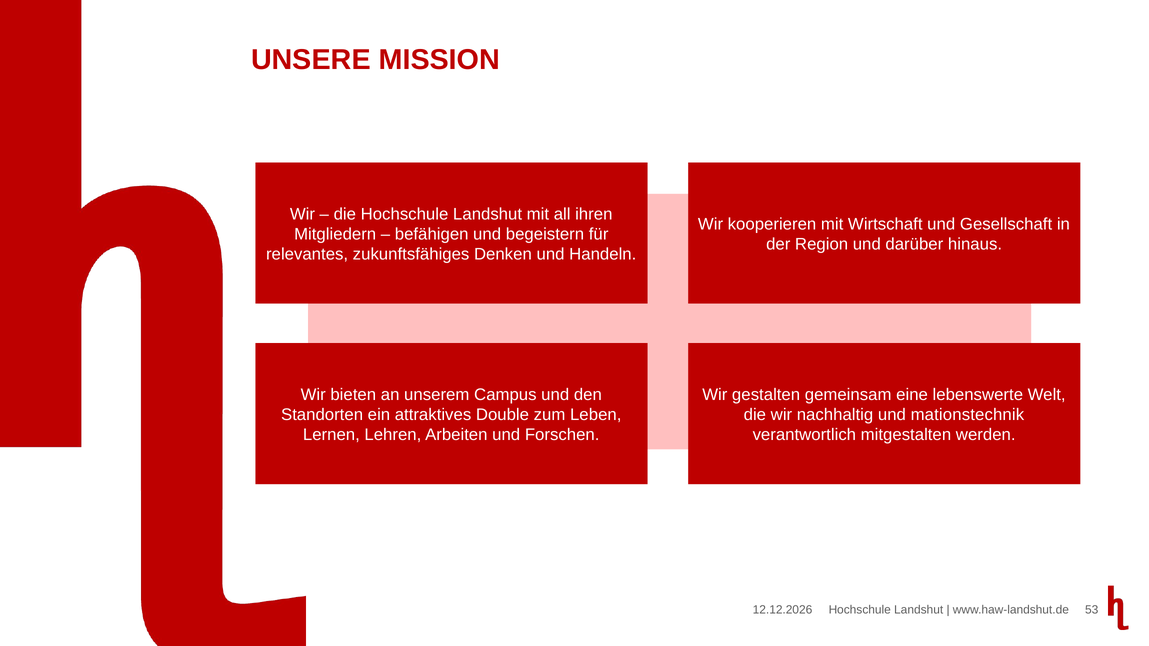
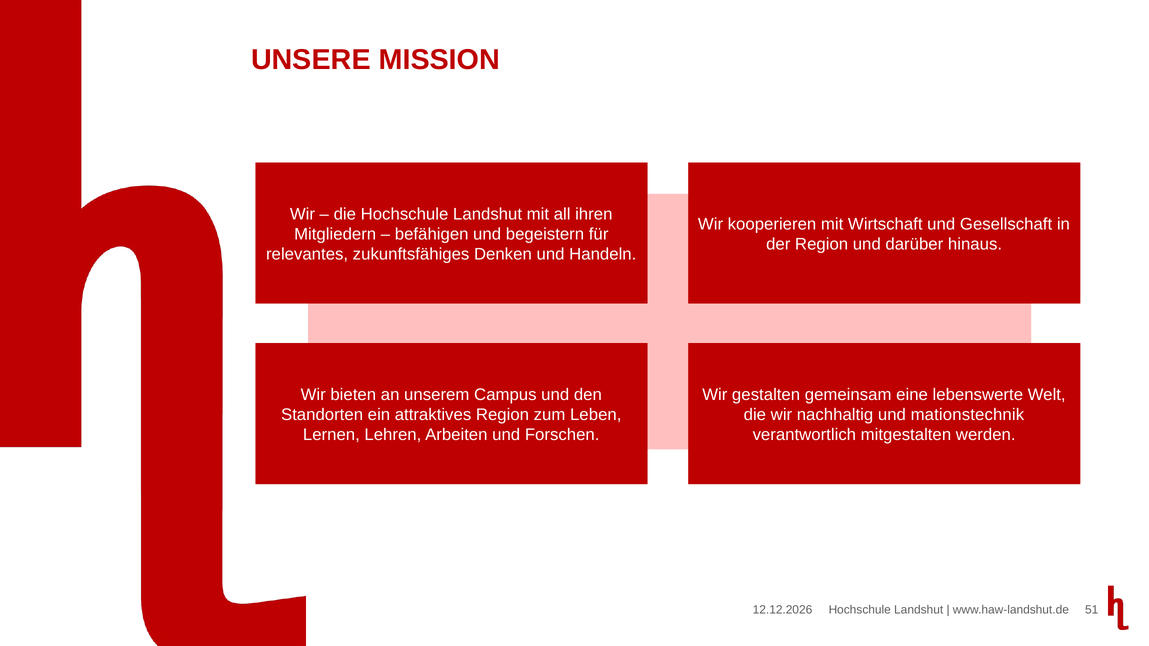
attraktives Double: Double -> Region (502, 415)
53: 53 -> 51 (1092, 610)
